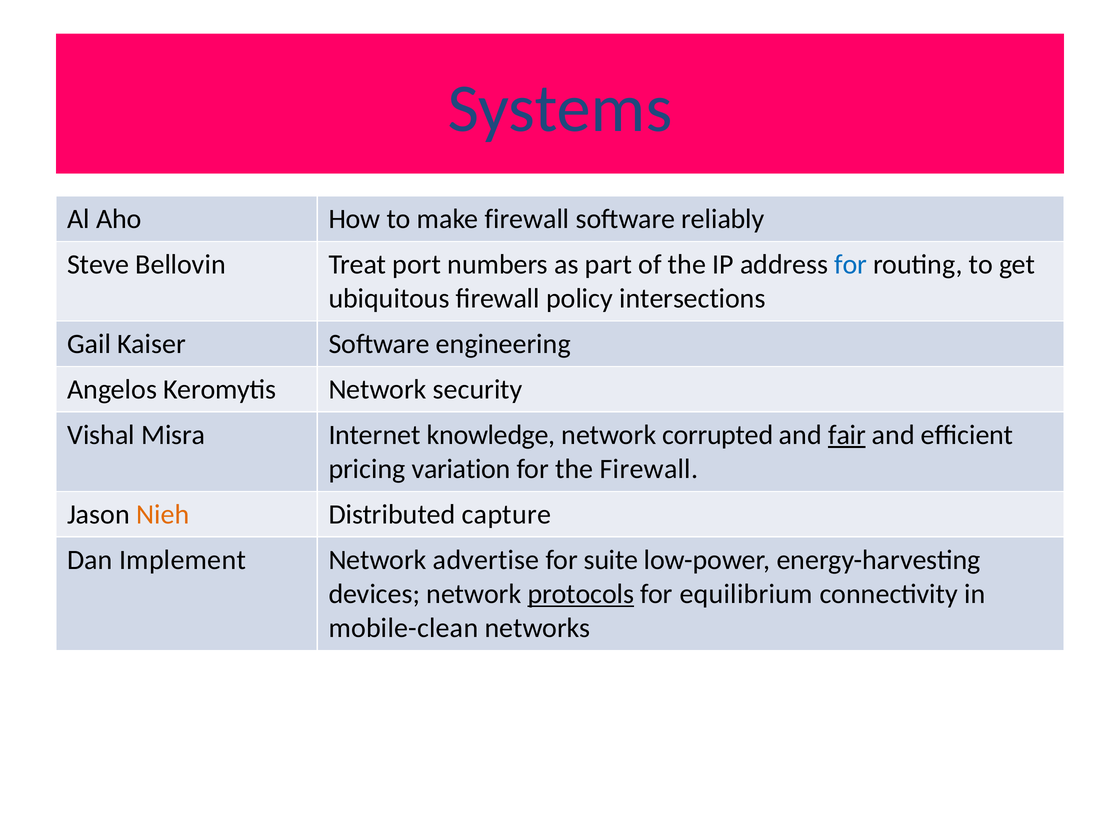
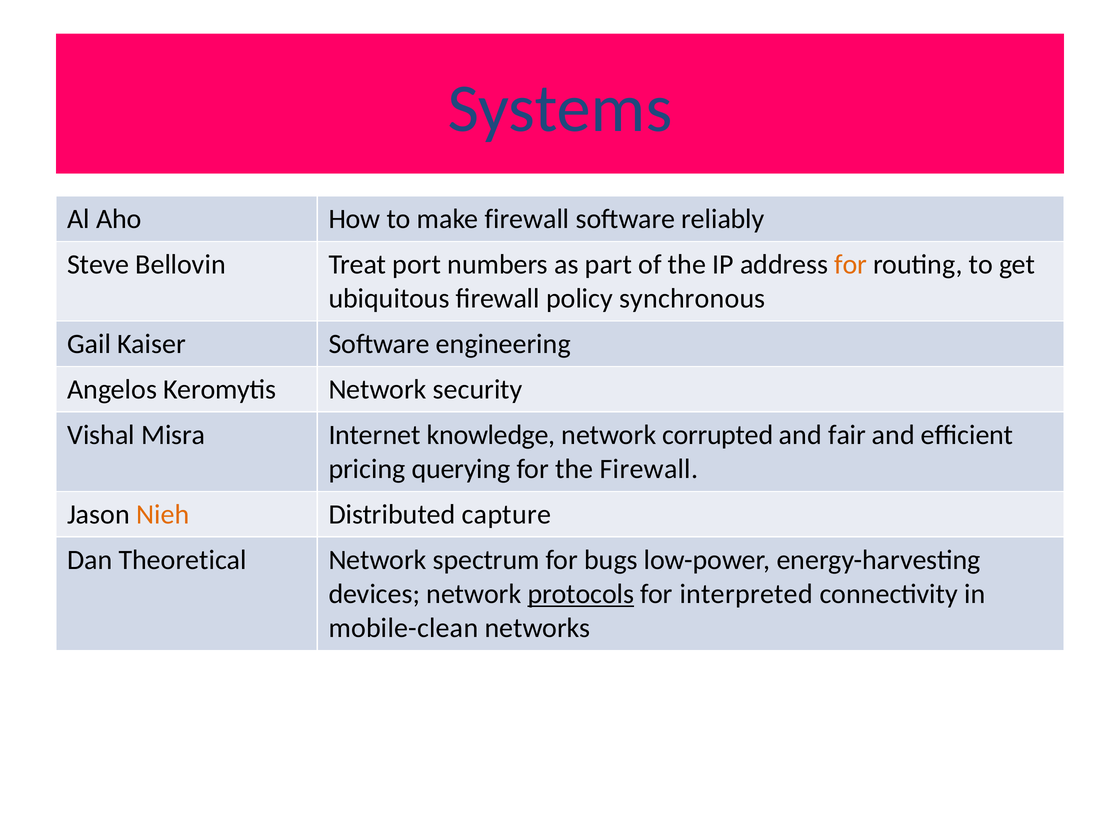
for colour: blue -> orange (851, 264)
intersections: intersections -> synchronous (692, 299)
fair underline: present -> none (847, 435)
variation: variation -> querying (461, 469)
Implement: Implement -> Theoretical (183, 560)
advertise: advertise -> spectrum (486, 560)
suite: suite -> bugs (611, 560)
equilibrium: equilibrium -> interpreted (746, 594)
